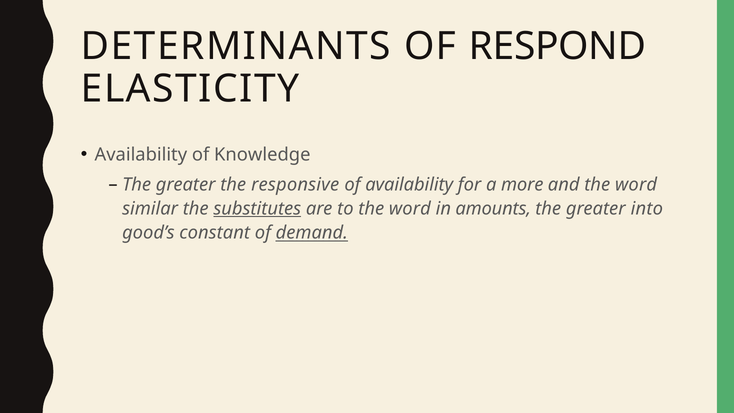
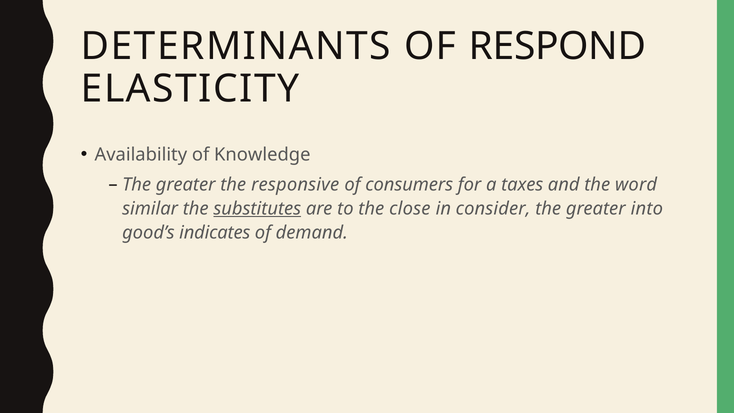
of availability: availability -> consumers (409, 184)
more: more -> taxes (522, 184)
to the word: word -> close (410, 209)
amounts: amounts -> consider (493, 209)
constant: constant -> indicates (215, 233)
demand underline: present -> none (312, 233)
